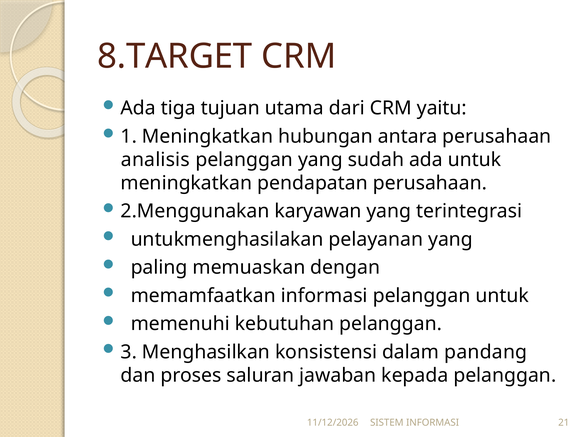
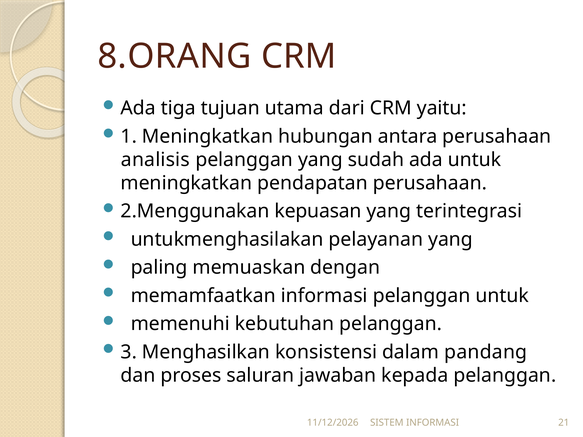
8.TARGET: 8.TARGET -> 8.ORANG (175, 56)
karyawan: karyawan -> kepuasan (318, 211)
